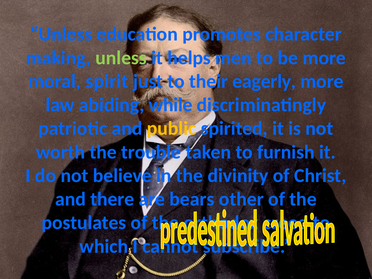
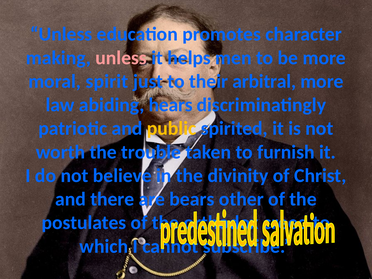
unless colour: light green -> pink (121, 58)
eagerly: eagerly -> arbitral (264, 81)
while: while -> hears (171, 105)
